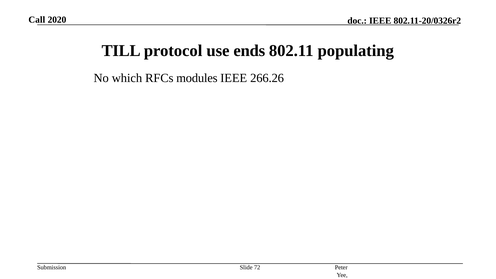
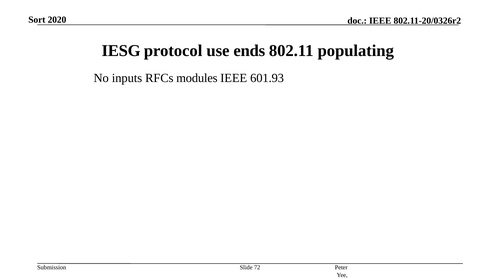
Call: Call -> Sort (37, 20)
TILL: TILL -> IESG (121, 51)
which: which -> inputs (127, 78)
266.26: 266.26 -> 601.93 (267, 78)
